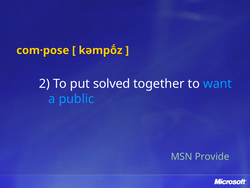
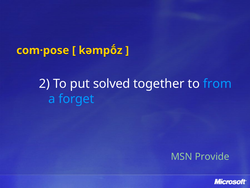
want: want -> from (217, 84)
public: public -> forget (76, 99)
